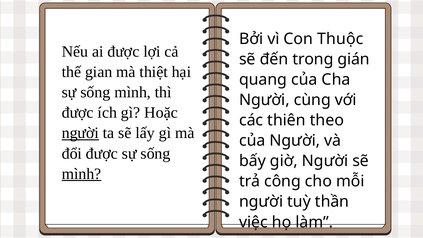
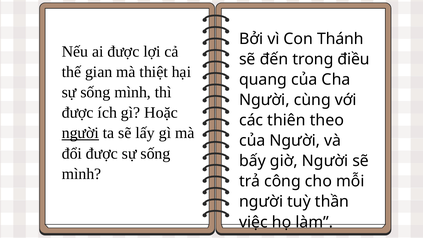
Thuộc: Thuộc -> Thánh (340, 39)
gián: gián -> điều (354, 59)
mình underline: present -> none (82, 174)
